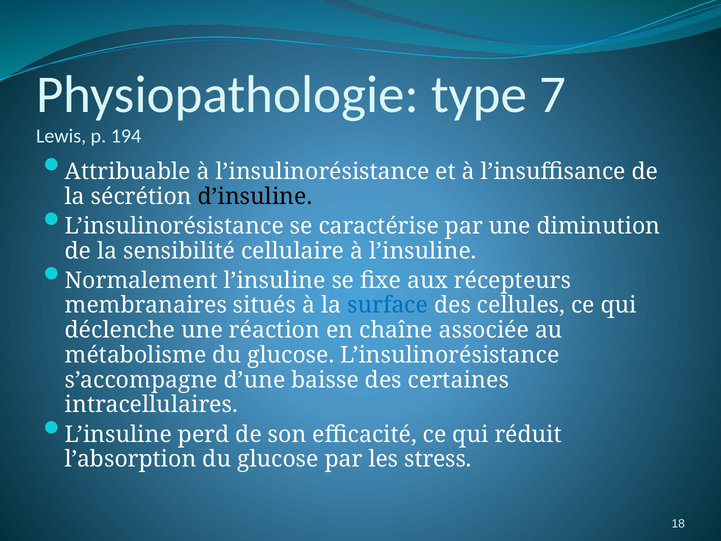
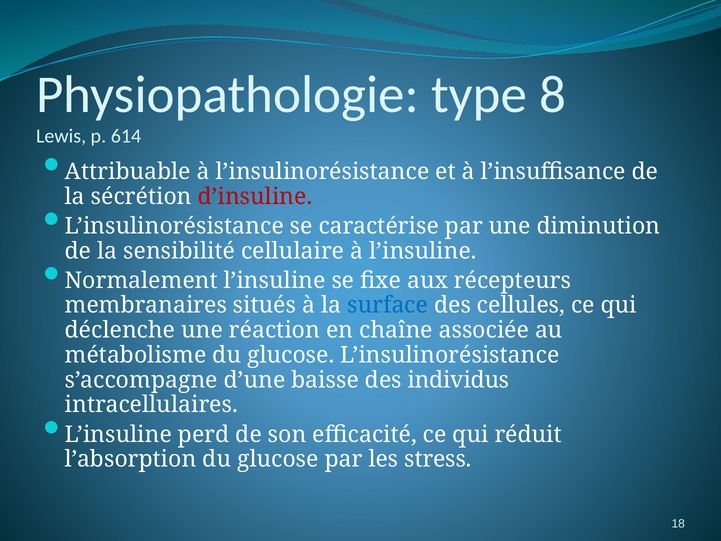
7: 7 -> 8 (552, 95)
194: 194 -> 614 (126, 136)
d’insuline colour: black -> red (255, 196)
certaines: certaines -> individus (459, 380)
